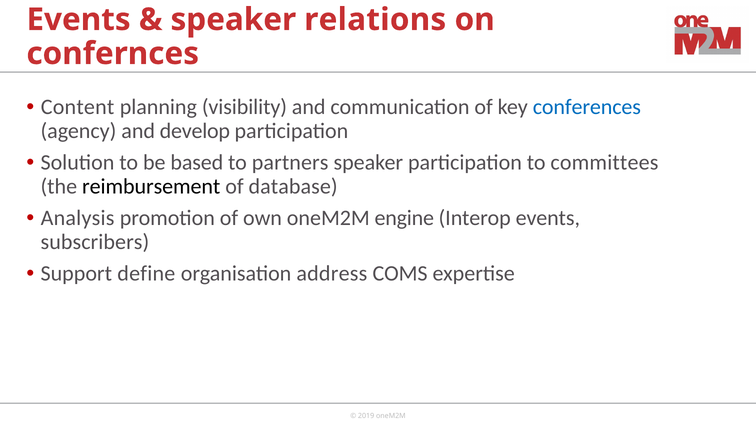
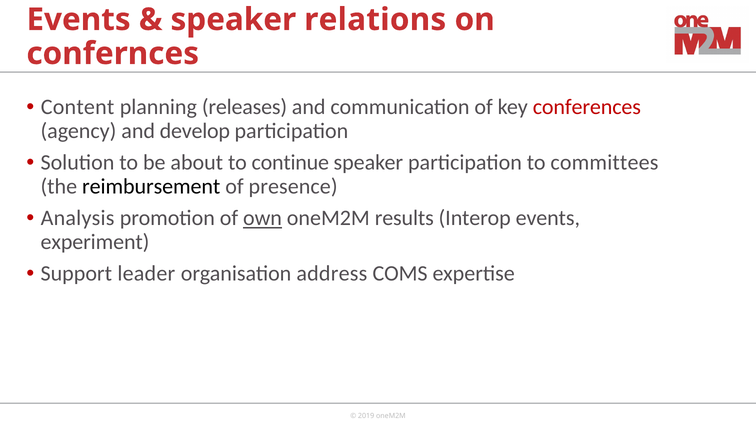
visibility: visibility -> releases (244, 107)
conferences colour: blue -> red (587, 107)
based: based -> about (197, 163)
partners: partners -> continue (290, 163)
database: database -> presence (293, 187)
own underline: none -> present (263, 218)
engine: engine -> results (404, 218)
subscribers: subscribers -> experiment (95, 242)
define: define -> leader (146, 274)
